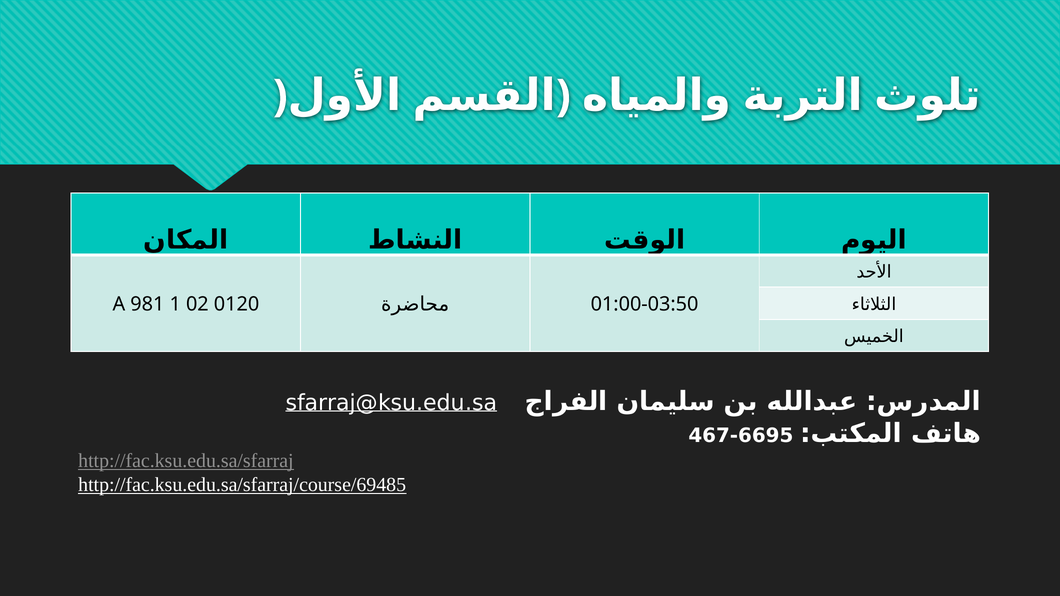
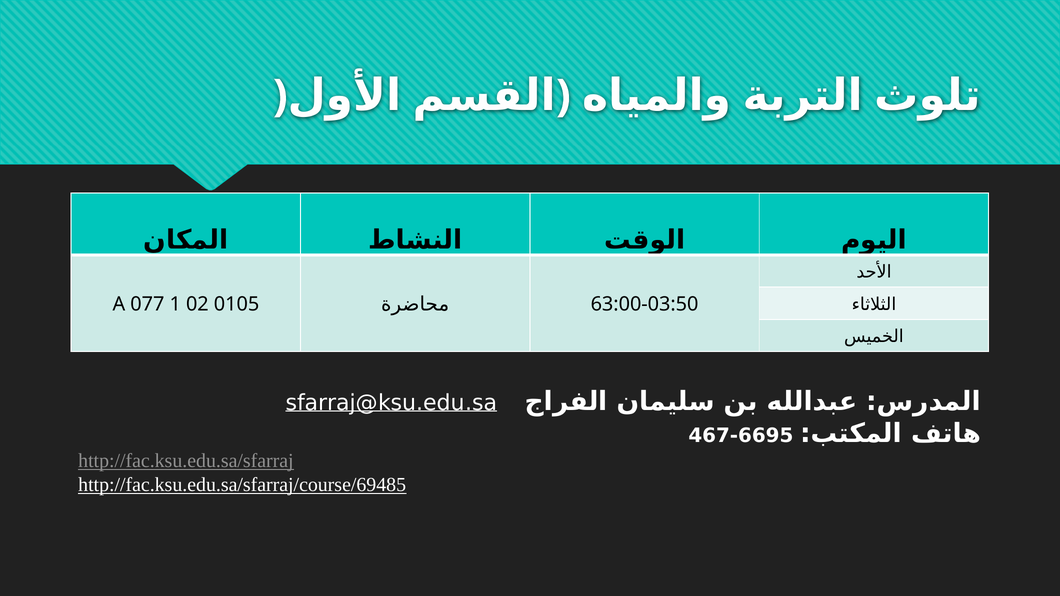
981: 981 -> 077 (147, 304)
0120: 0120 -> 0105 (237, 304)
01:00-03:50: 01:00-03:50 -> 63:00-03:50 (645, 304)
